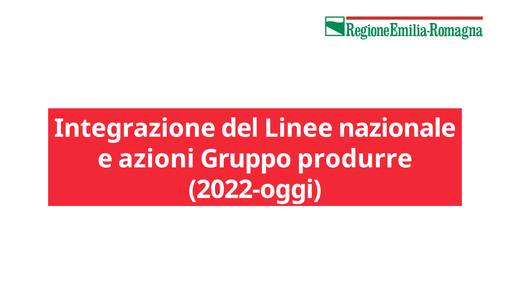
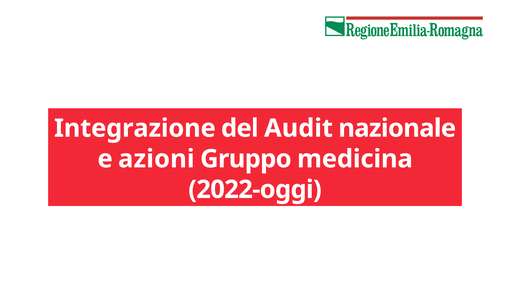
Linee: Linee -> Audit (299, 128)
produrre: produrre -> medicina (355, 159)
